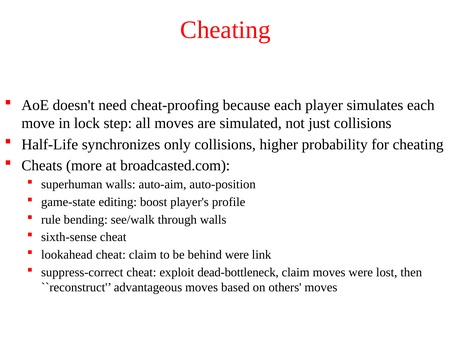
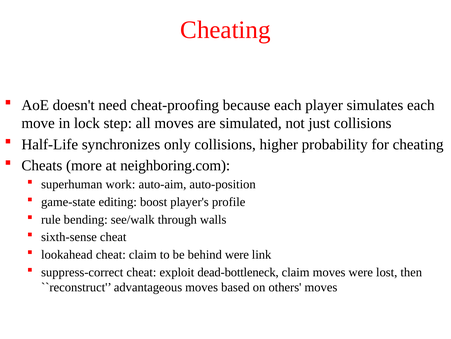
broadcasted.com: broadcasted.com -> neighboring.com (175, 165)
superhuman walls: walls -> work (120, 184)
